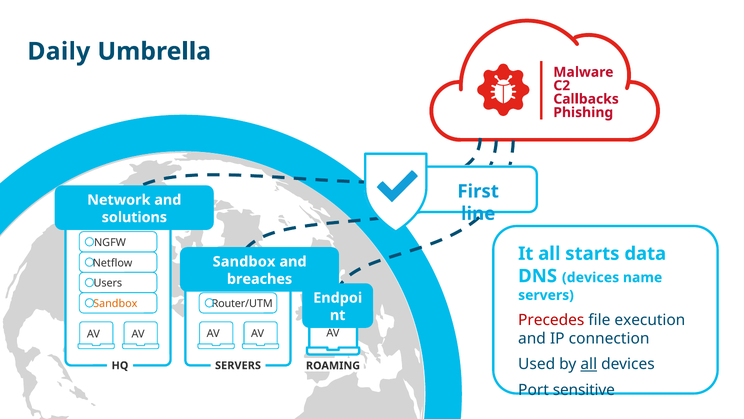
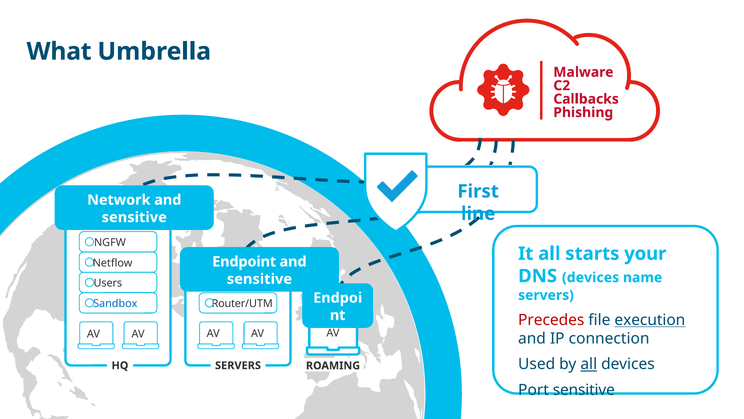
Daily: Daily -> What (59, 51)
solutions: solutions -> sensitive (134, 217)
data: data -> your (645, 253)
Sandbox: Sandbox -> Endpoint (244, 261)
breaches: breaches -> sensitive (259, 279)
Sandbox colour: orange -> blue (115, 303)
execution underline: none -> present (650, 320)
